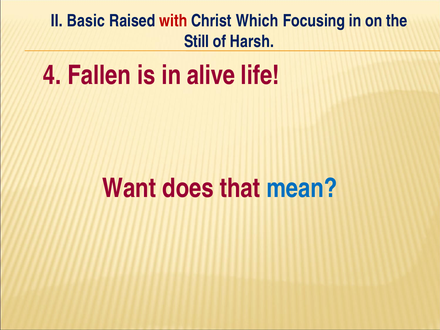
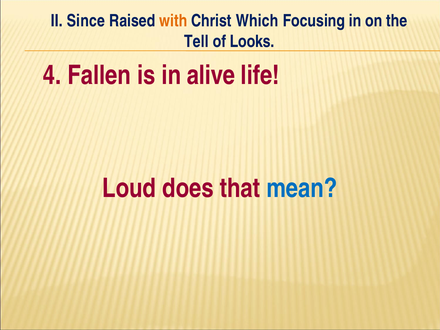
Basic: Basic -> Since (86, 21)
with colour: red -> orange (173, 21)
Still: Still -> Tell (196, 41)
Harsh: Harsh -> Looks (252, 41)
Want: Want -> Loud (129, 188)
